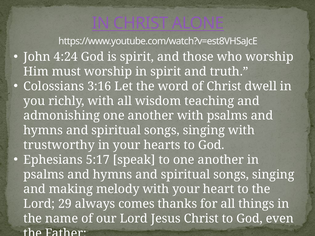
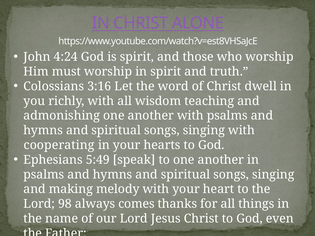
trustworthy: trustworthy -> cooperating (59, 145)
5:17: 5:17 -> 5:49 (98, 160)
29: 29 -> 98 (65, 204)
